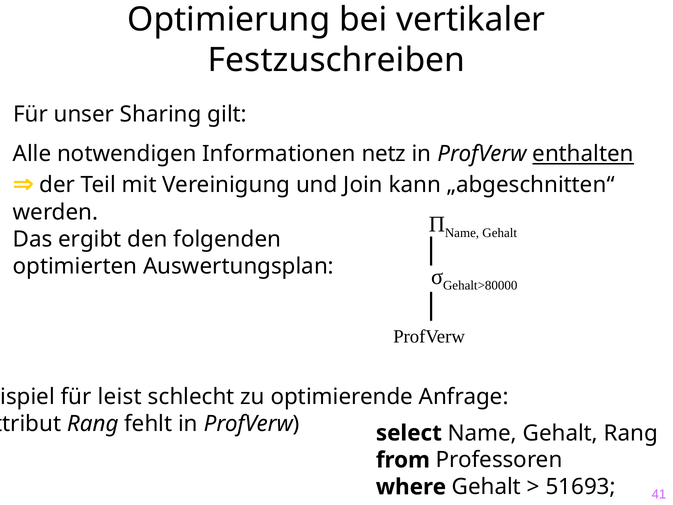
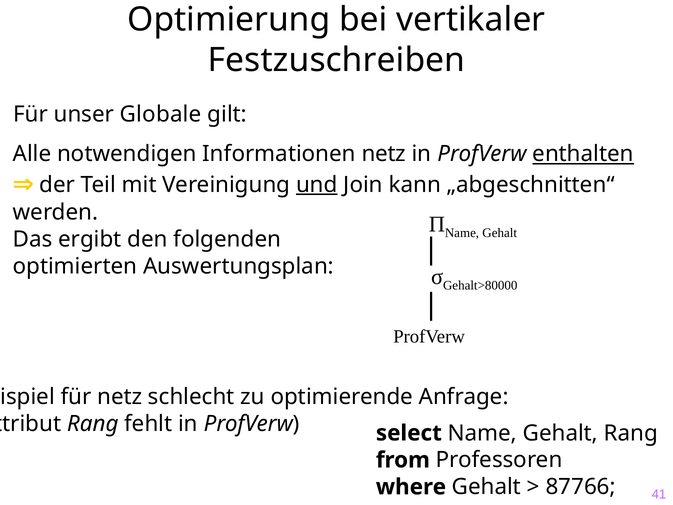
Sharing: Sharing -> Globale (161, 114)
und underline: none -> present (317, 185)
für leist: leist -> netz (120, 397)
51693: 51693 -> 87766 (581, 487)
